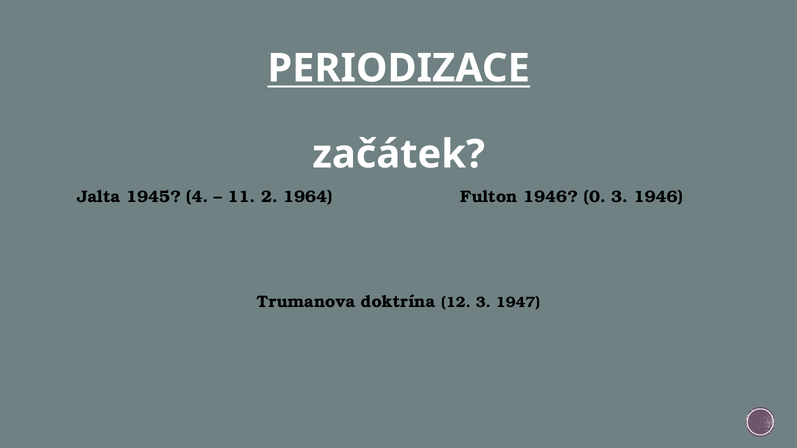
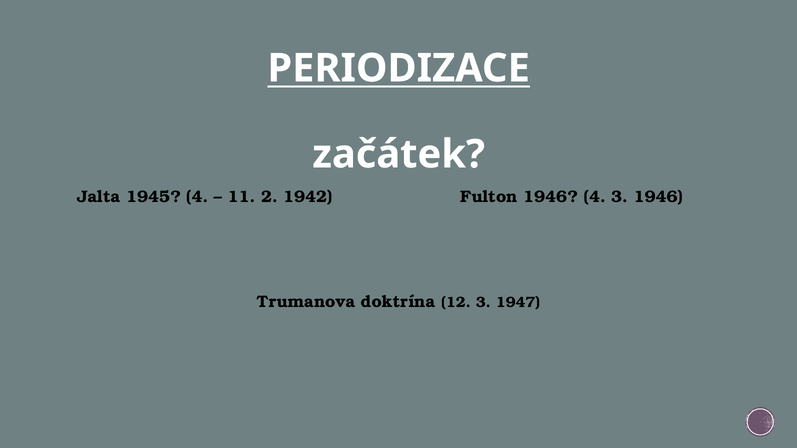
1964: 1964 -> 1942 (308, 197)
1946 0: 0 -> 4 (595, 197)
